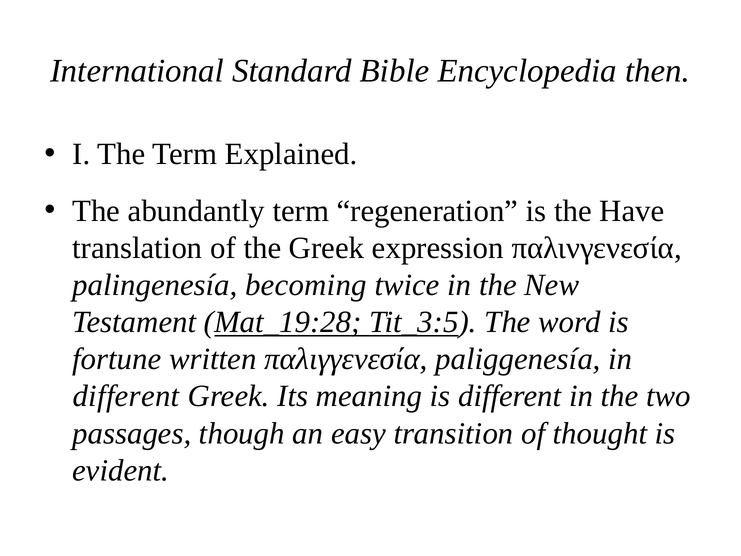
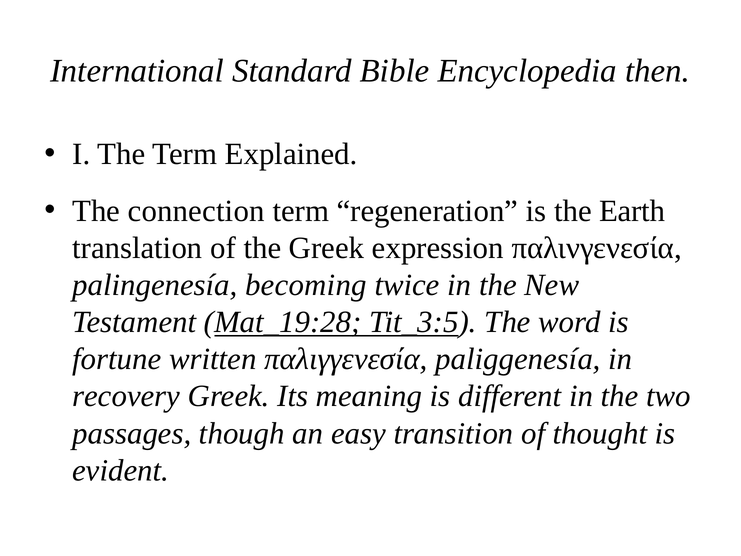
abundantly: abundantly -> connection (196, 211)
Have: Have -> Earth (632, 211)
different: different -> recovery (126, 396)
